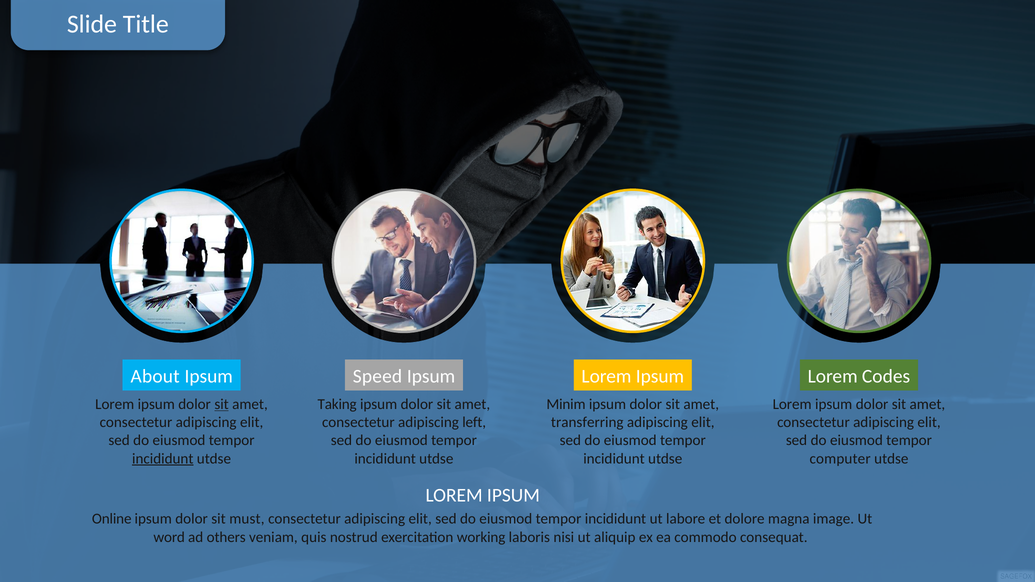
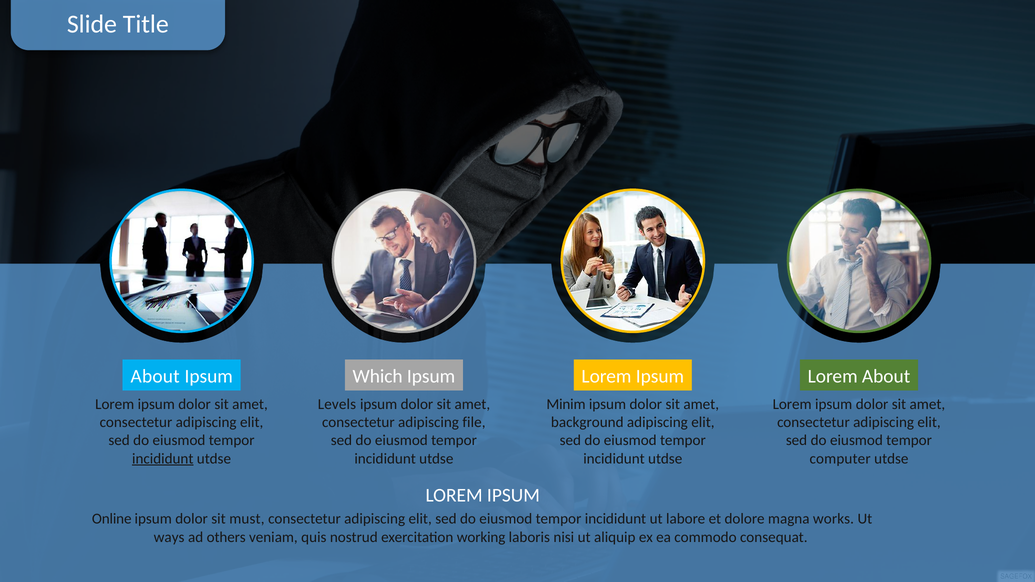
Speed: Speed -> Which (378, 376)
Lorem Codes: Codes -> About (886, 376)
sit underline: present -> none (222, 404)
Taking: Taking -> Levels (337, 404)
left: left -> file (474, 422)
transferring: transferring -> background (587, 422)
image: image -> works (833, 519)
word: word -> ways (169, 537)
